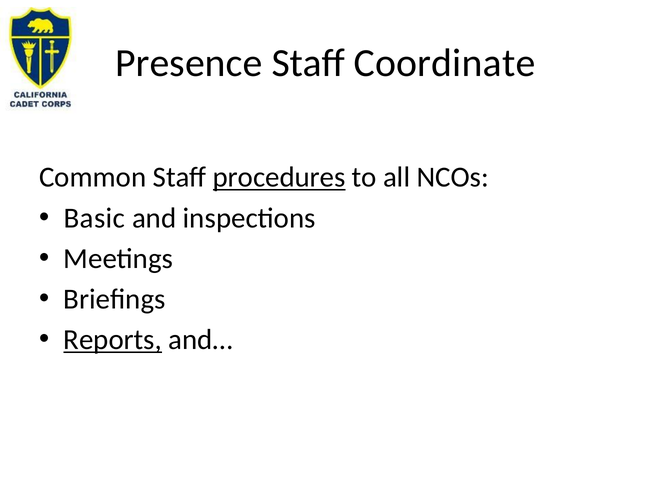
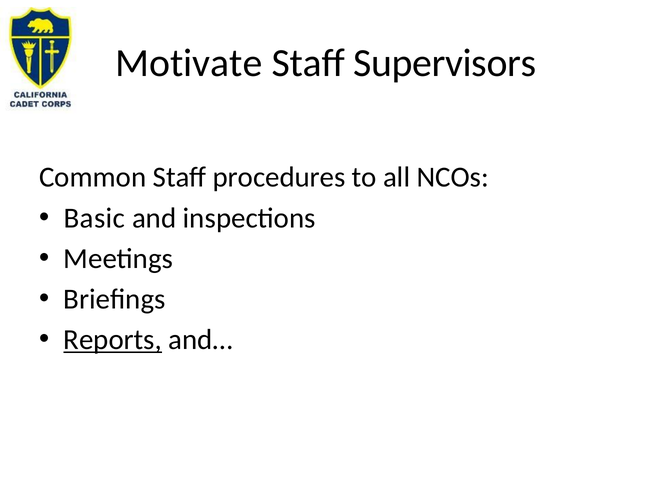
Presence: Presence -> Motivate (189, 63)
Coordinate: Coordinate -> Supervisors (445, 63)
procedures underline: present -> none (279, 177)
